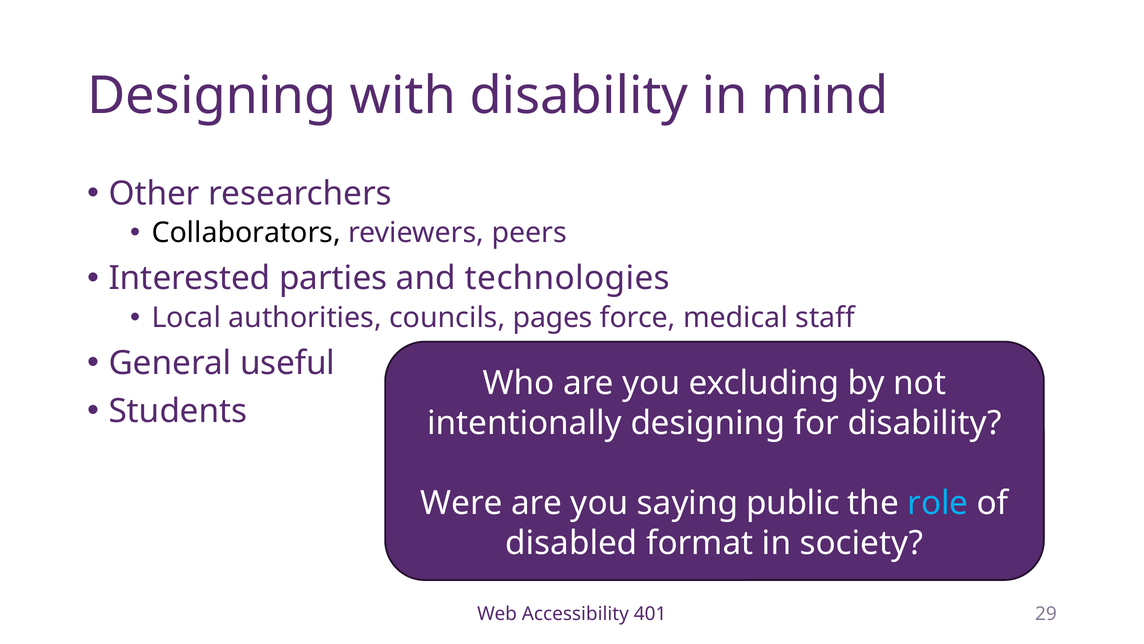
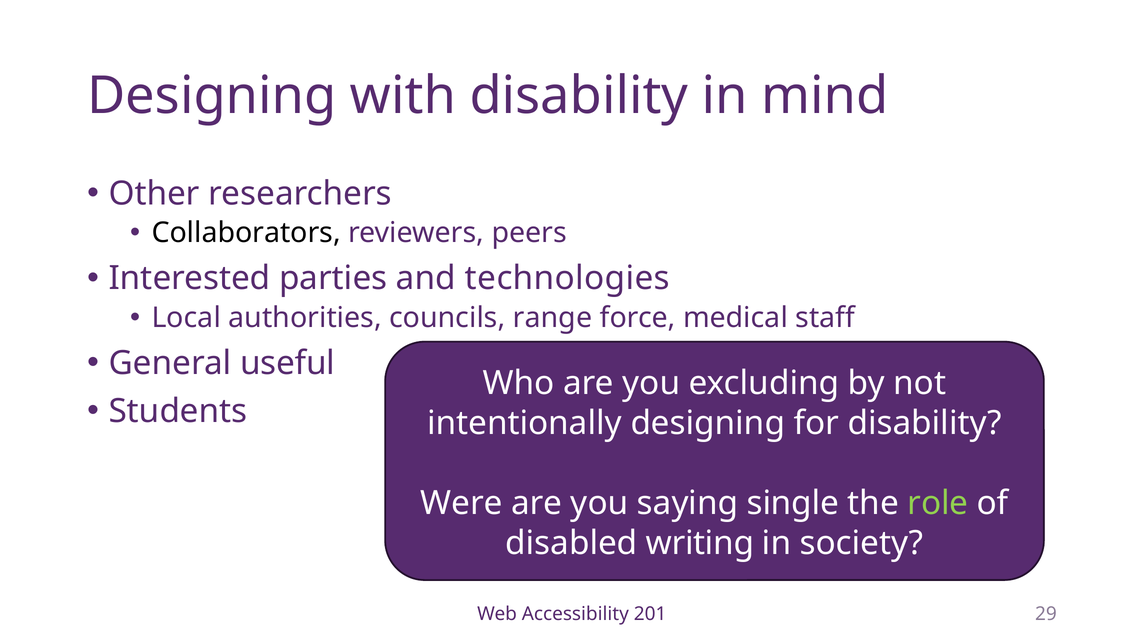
pages: pages -> range (553, 318)
public: public -> single (793, 503)
role colour: light blue -> light green (938, 503)
format: format -> writing (700, 543)
401: 401 -> 201 (650, 613)
